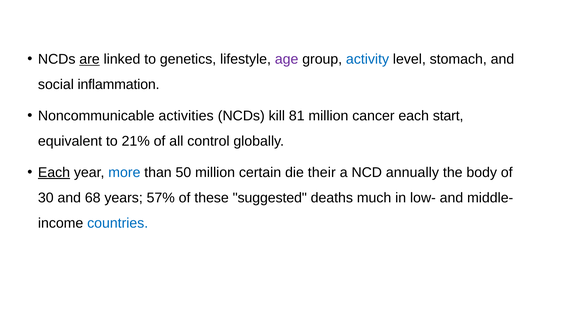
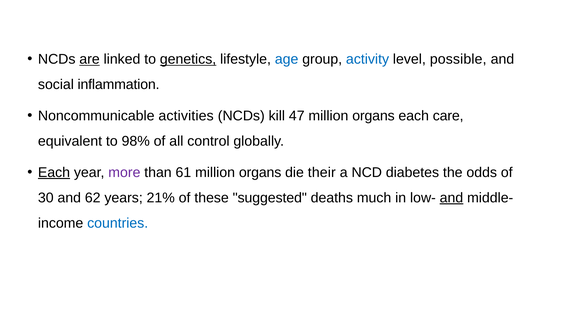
genetics underline: none -> present (188, 59)
age colour: purple -> blue (287, 59)
stomach: stomach -> possible (458, 59)
81: 81 -> 47 (297, 116)
cancer: cancer -> organs (373, 116)
start: start -> care (448, 116)
21%: 21% -> 98% (136, 141)
more colour: blue -> purple (124, 172)
50: 50 -> 61 (183, 172)
certain: certain -> organs (260, 172)
annually: annually -> diabetes (412, 172)
body: body -> odds (482, 172)
68: 68 -> 62 (93, 198)
57%: 57% -> 21% (161, 198)
and underline: none -> present (451, 198)
